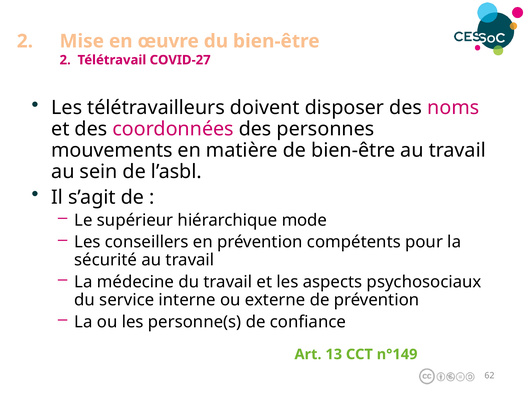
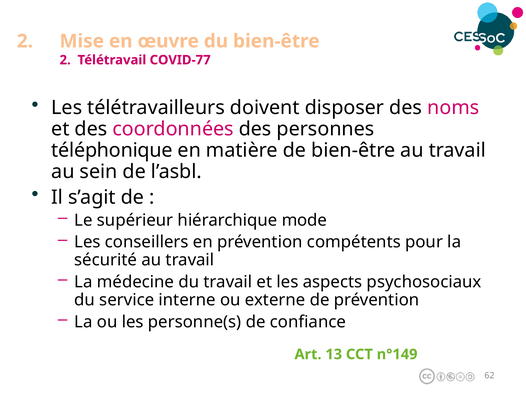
COVID-27: COVID-27 -> COVID-77 (180, 60)
mouvements: mouvements -> téléphonique (112, 151)
